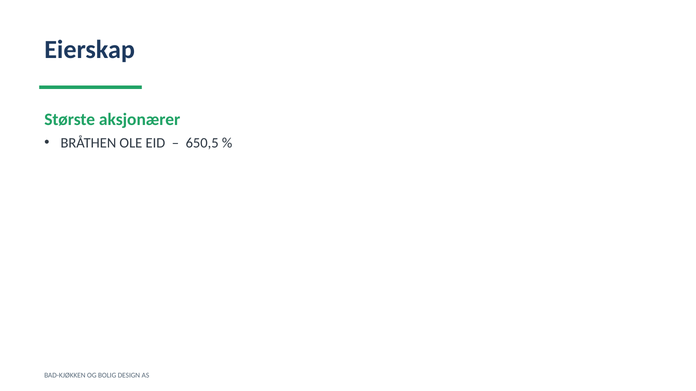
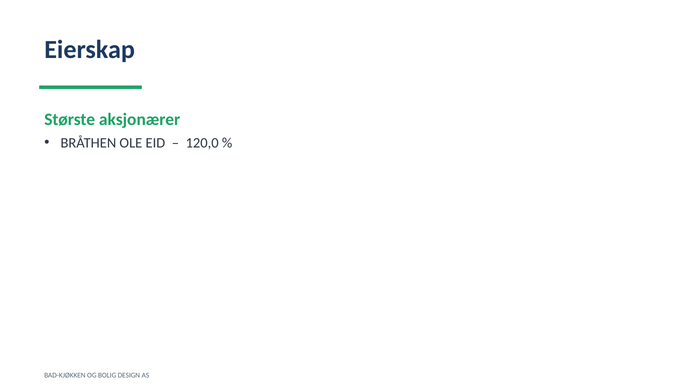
650,5: 650,5 -> 120,0 (202, 143)
